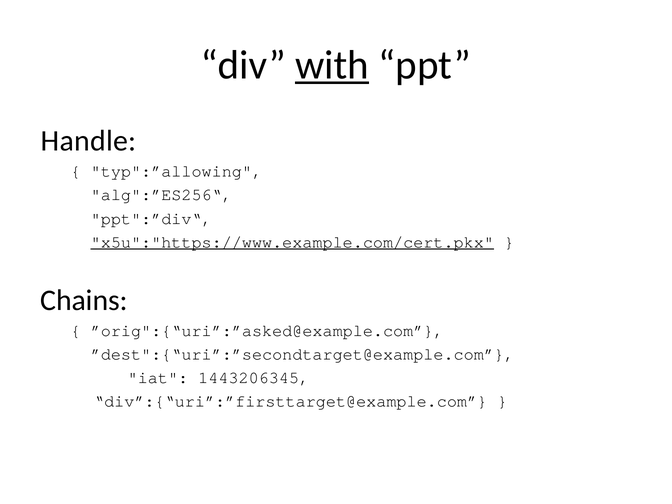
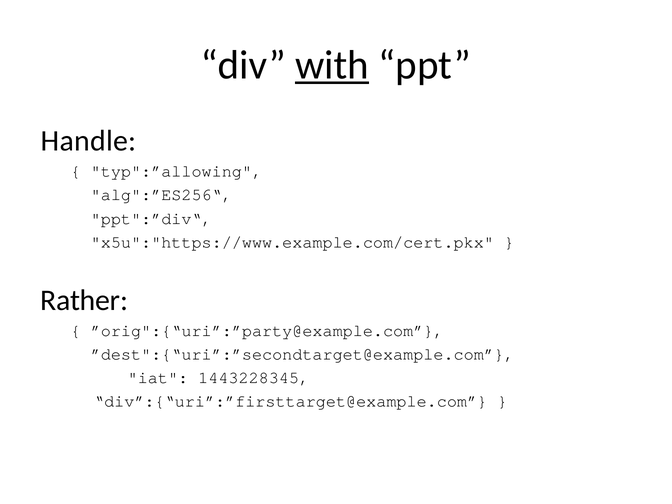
x5u":"https://www.example.com/cert.pkx underline: present -> none (292, 242)
Chains: Chains -> Rather (84, 300)
”orig":{“uri”:”asked@example.com: ”orig":{“uri”:”asked@example.com -> ”orig":{“uri”:”party@example.com (267, 331)
1443206345: 1443206345 -> 1443228345 (254, 378)
